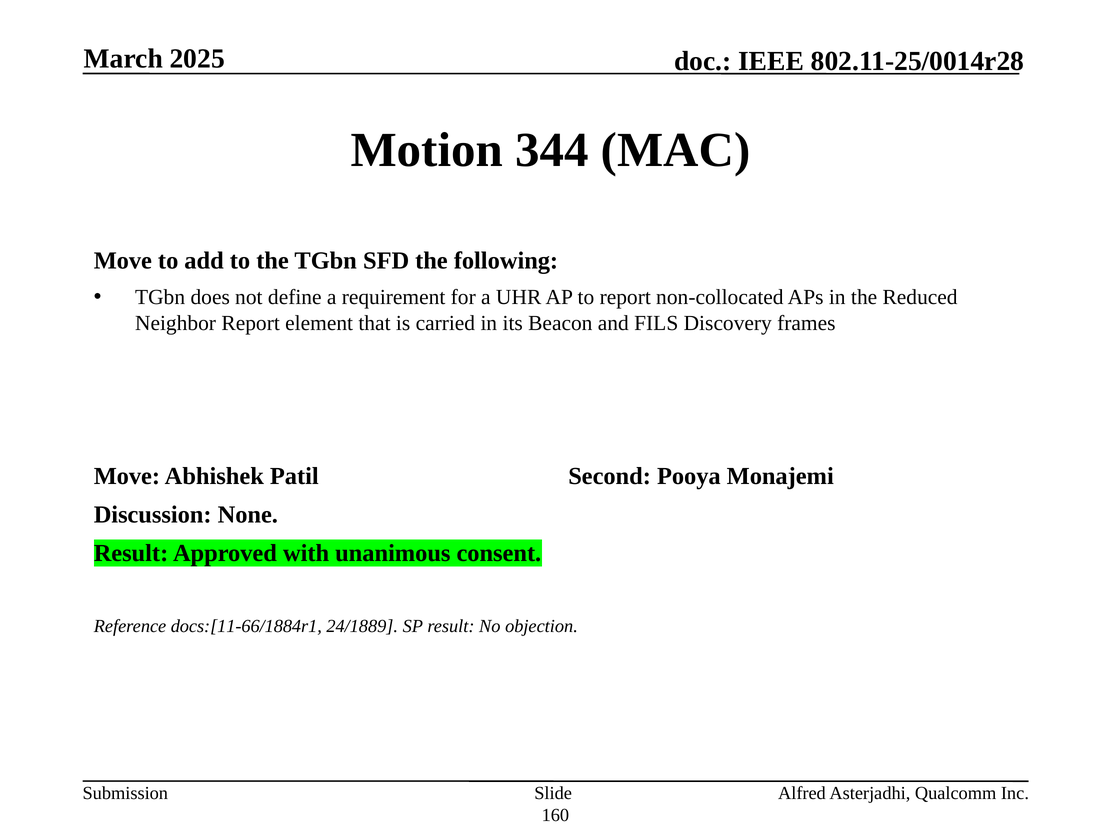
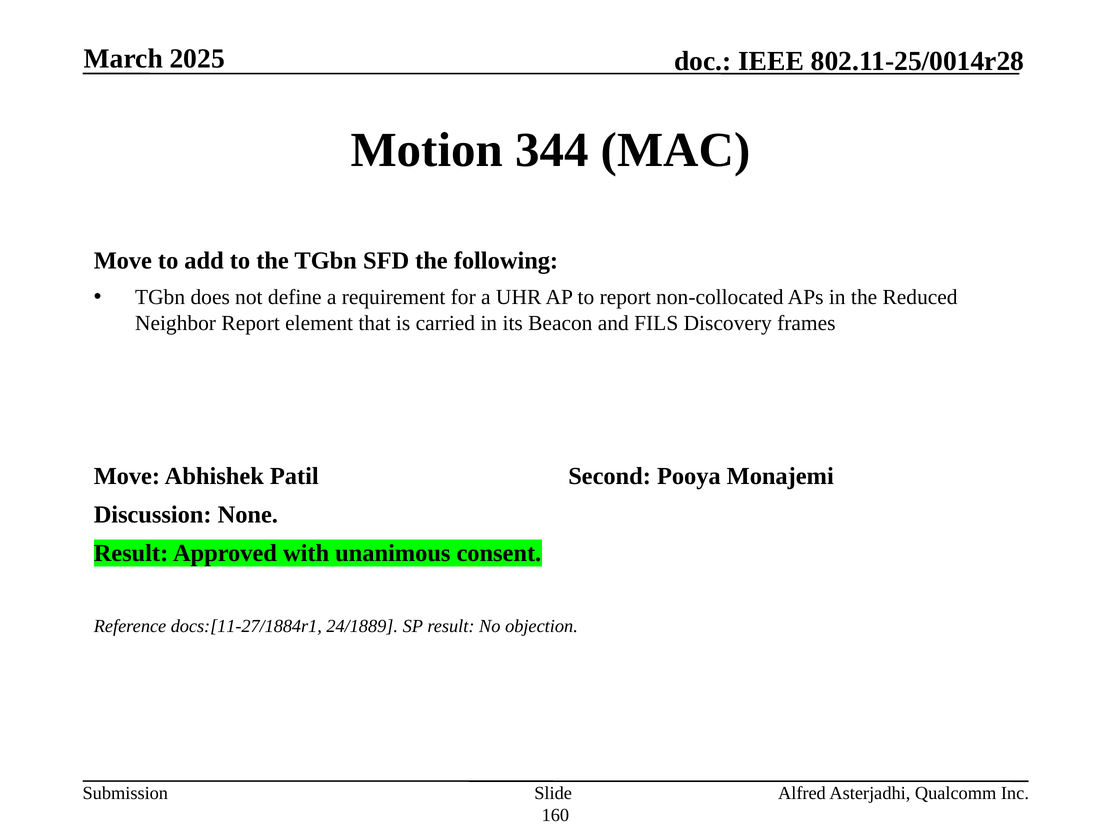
docs:[11-66/1884r1: docs:[11-66/1884r1 -> docs:[11-27/1884r1 (246, 626)
